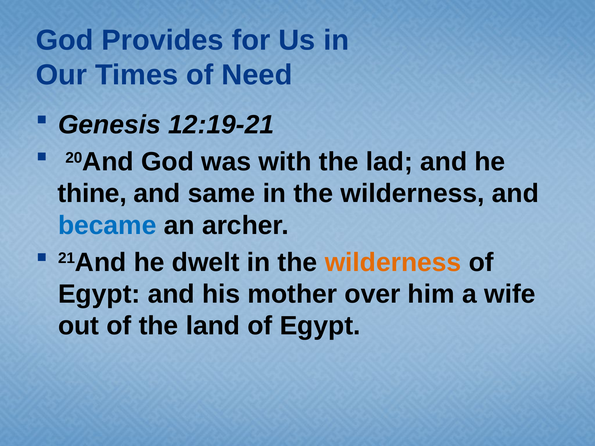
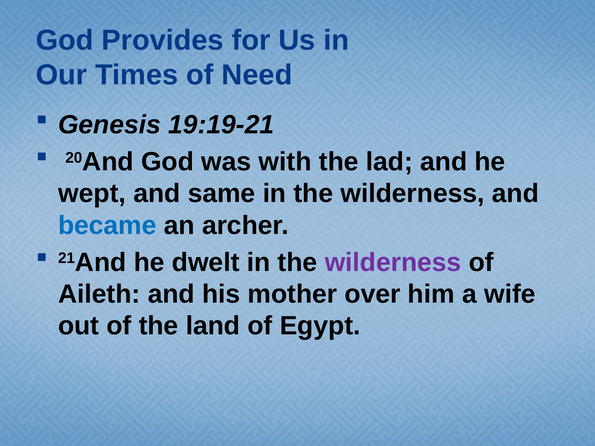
12:19-21: 12:19-21 -> 19:19-21 (221, 125)
thine: thine -> wept (92, 194)
wilderness colour: orange -> purple (393, 262)
Egypt: Egypt -> Aileth (99, 294)
